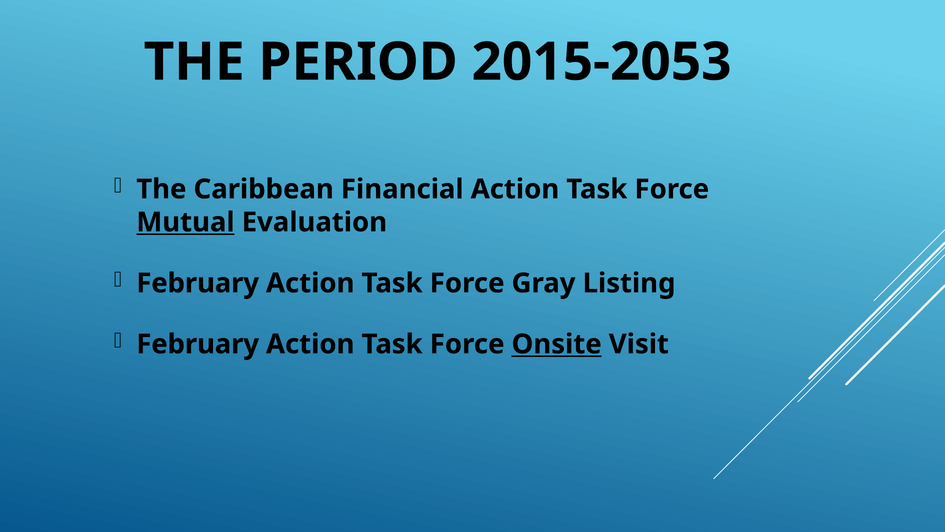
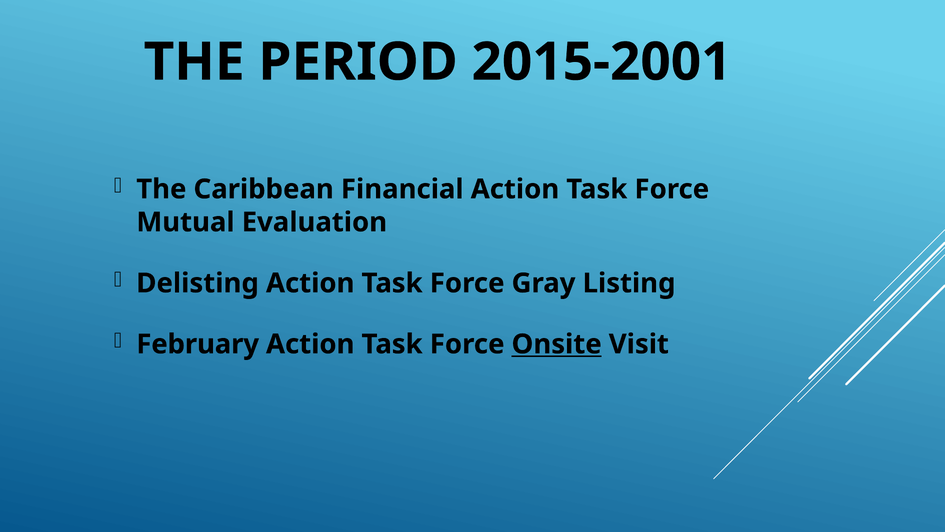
2015-2053: 2015-2053 -> 2015-2001 (602, 62)
Mutual underline: present -> none (185, 222)
February: February -> Delisting (198, 283)
